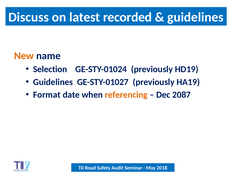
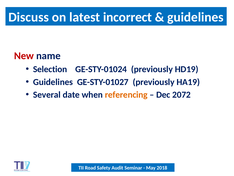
recorded: recorded -> incorrect (127, 17)
New colour: orange -> red (24, 56)
Format: Format -> Several (47, 95)
2087: 2087 -> 2072 (182, 95)
